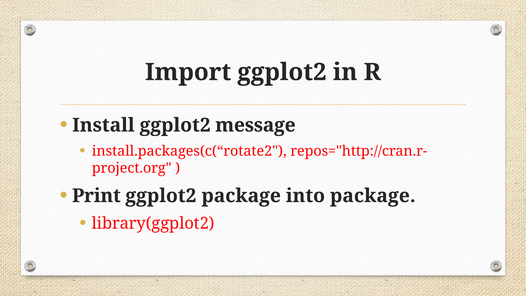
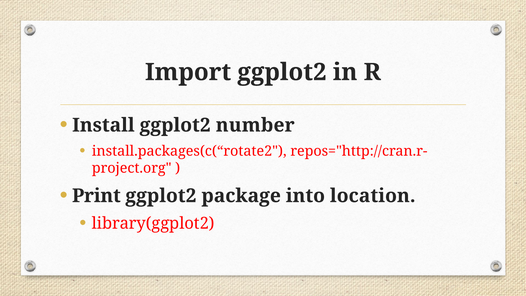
message: message -> number (255, 125)
into package: package -> location (373, 196)
